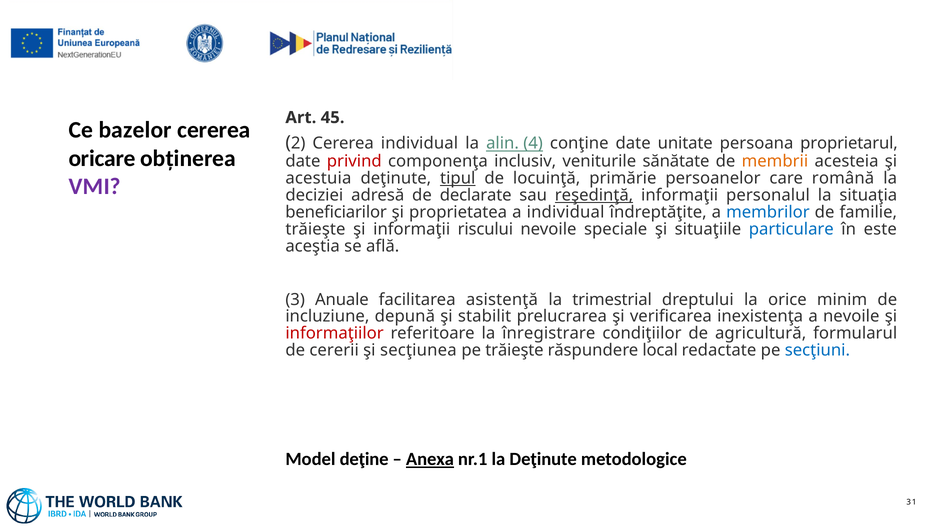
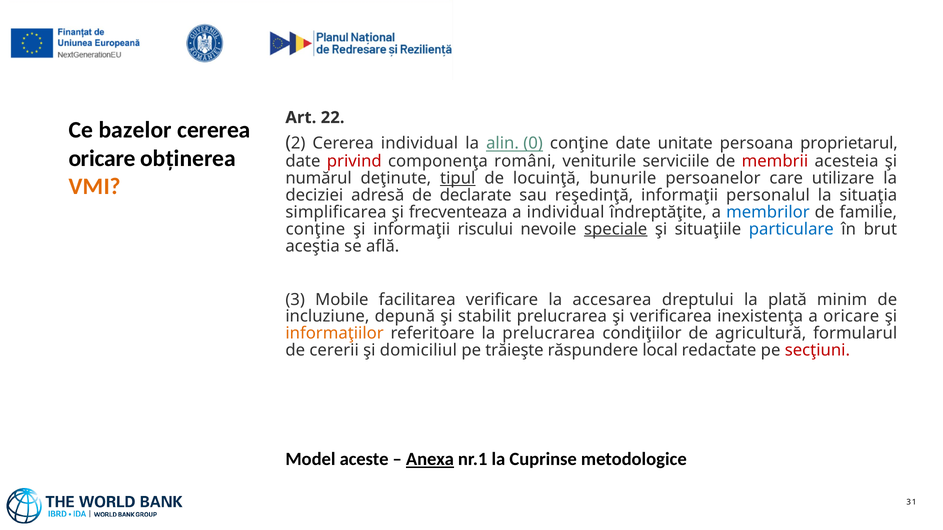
45: 45 -> 22 (333, 118)
4: 4 -> 0 (533, 144)
inclusiv: inclusiv -> români (525, 161)
sănătate: sănătate -> serviciile (676, 161)
membrii colour: orange -> red (775, 161)
acestuia: acestuia -> numărul (319, 178)
primărie: primărie -> bunurile (623, 178)
română: română -> utilizare (843, 178)
VMI colour: purple -> orange (95, 187)
reşedinţă underline: present -> none (594, 195)
beneficiarilor: beneficiarilor -> simplificarea (336, 212)
proprietatea: proprietatea -> frecventeaza (458, 212)
trăieşte: trăieşte -> conţine (315, 229)
speciale underline: none -> present (616, 229)
este: este -> brut (880, 229)
Anuale: Anuale -> Mobile (342, 300)
asistenţă: asistenţă -> verificare (502, 300)
trimestrial: trimestrial -> accesarea (612, 300)
orice: orice -> plată (787, 300)
a nevoile: nevoile -> oricare (851, 317)
informaţiilor colour: red -> orange (335, 334)
la înregistrare: înregistrare -> prelucrarea (549, 334)
secţiunea: secţiunea -> domiciliul (418, 351)
secţiuni colour: blue -> red (817, 351)
deţine: deţine -> aceste (364, 460)
la Deţinute: Deţinute -> Cuprinse (543, 460)
